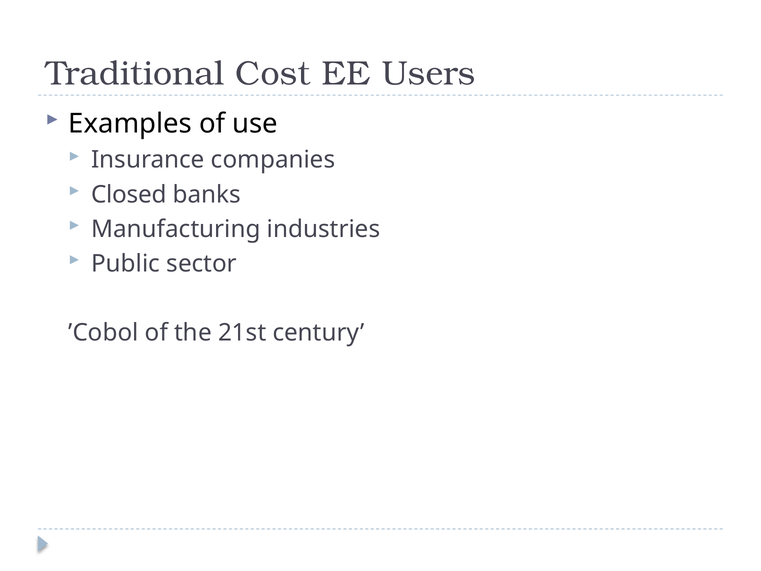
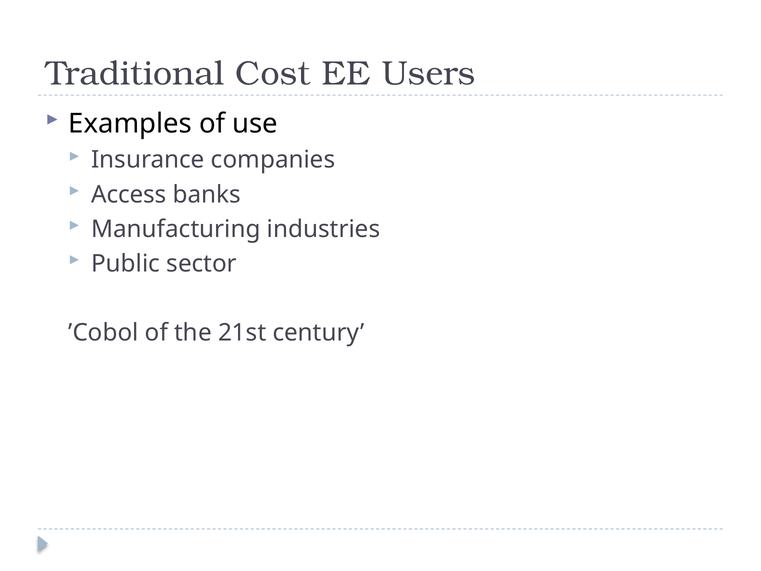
Closed: Closed -> Access (129, 194)
